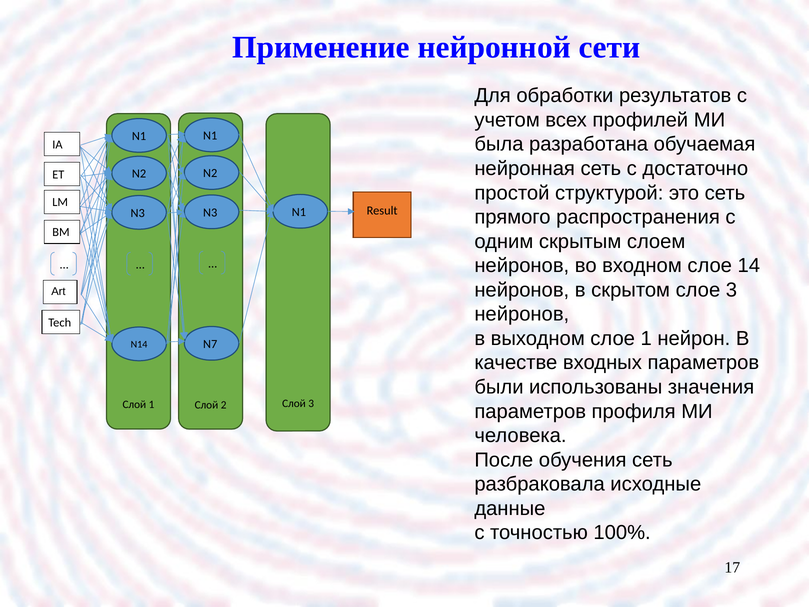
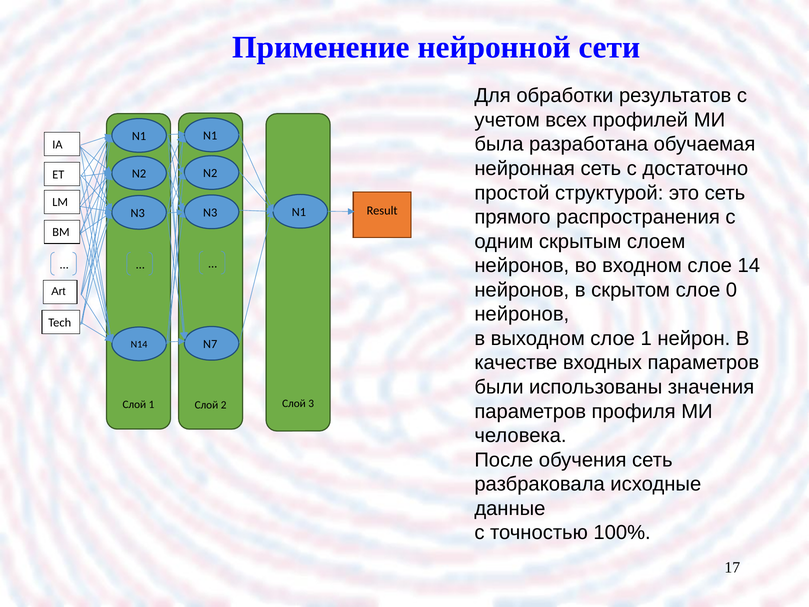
слое 3: 3 -> 0 (731, 290)
